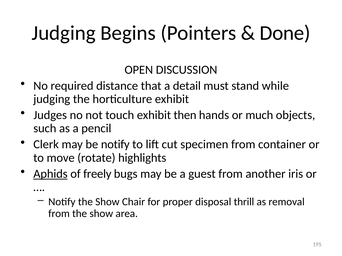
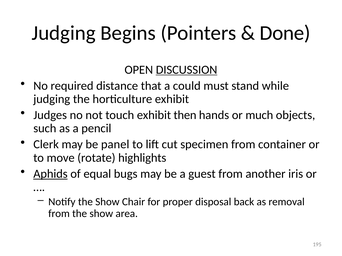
DISCUSSION underline: none -> present (187, 70)
detail: detail -> could (187, 86)
be notify: notify -> panel (115, 145)
freely: freely -> equal (97, 174)
thrill: thrill -> back (244, 202)
